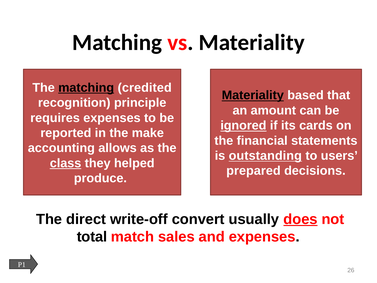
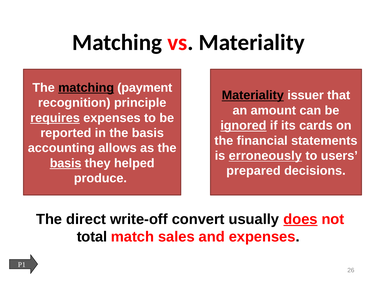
credited: credited -> payment (145, 88)
based: based -> issuer (306, 95)
requires underline: none -> present (55, 118)
in the make: make -> basis (148, 133)
outstanding: outstanding -> erroneously (265, 156)
class: class -> basis (66, 163)
